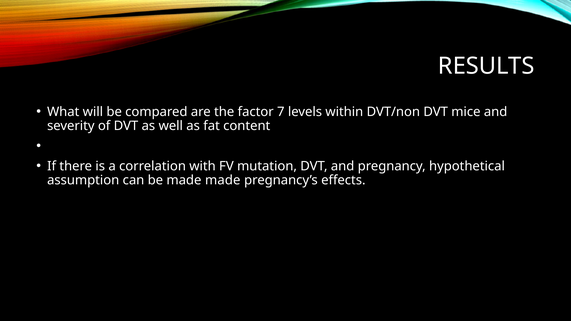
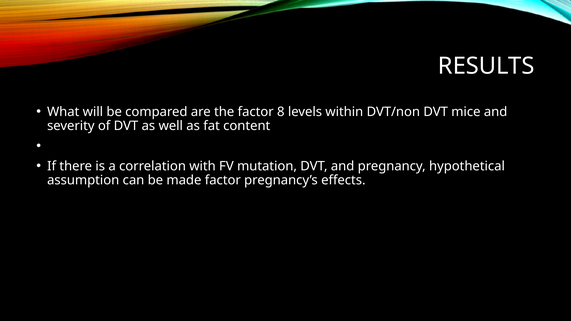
7: 7 -> 8 (281, 112)
made made: made -> factor (223, 180)
